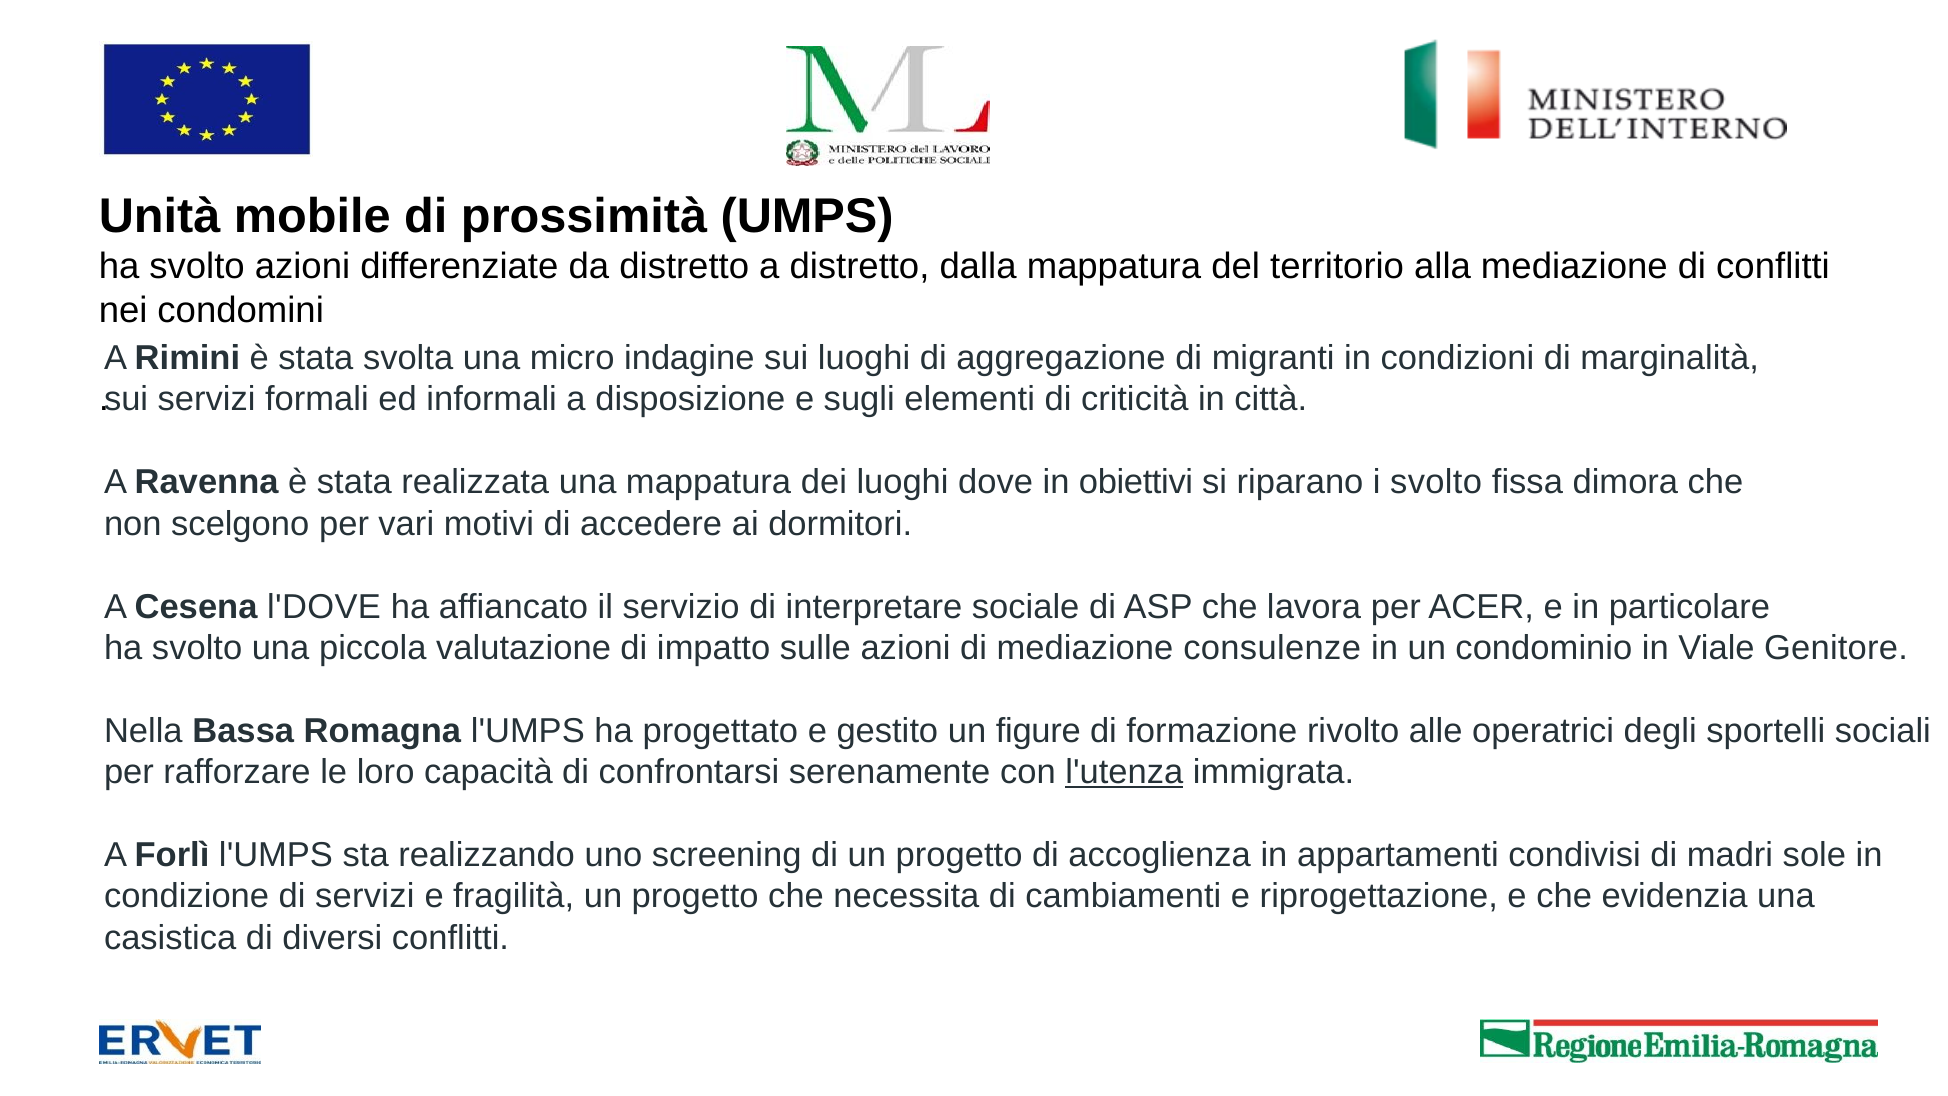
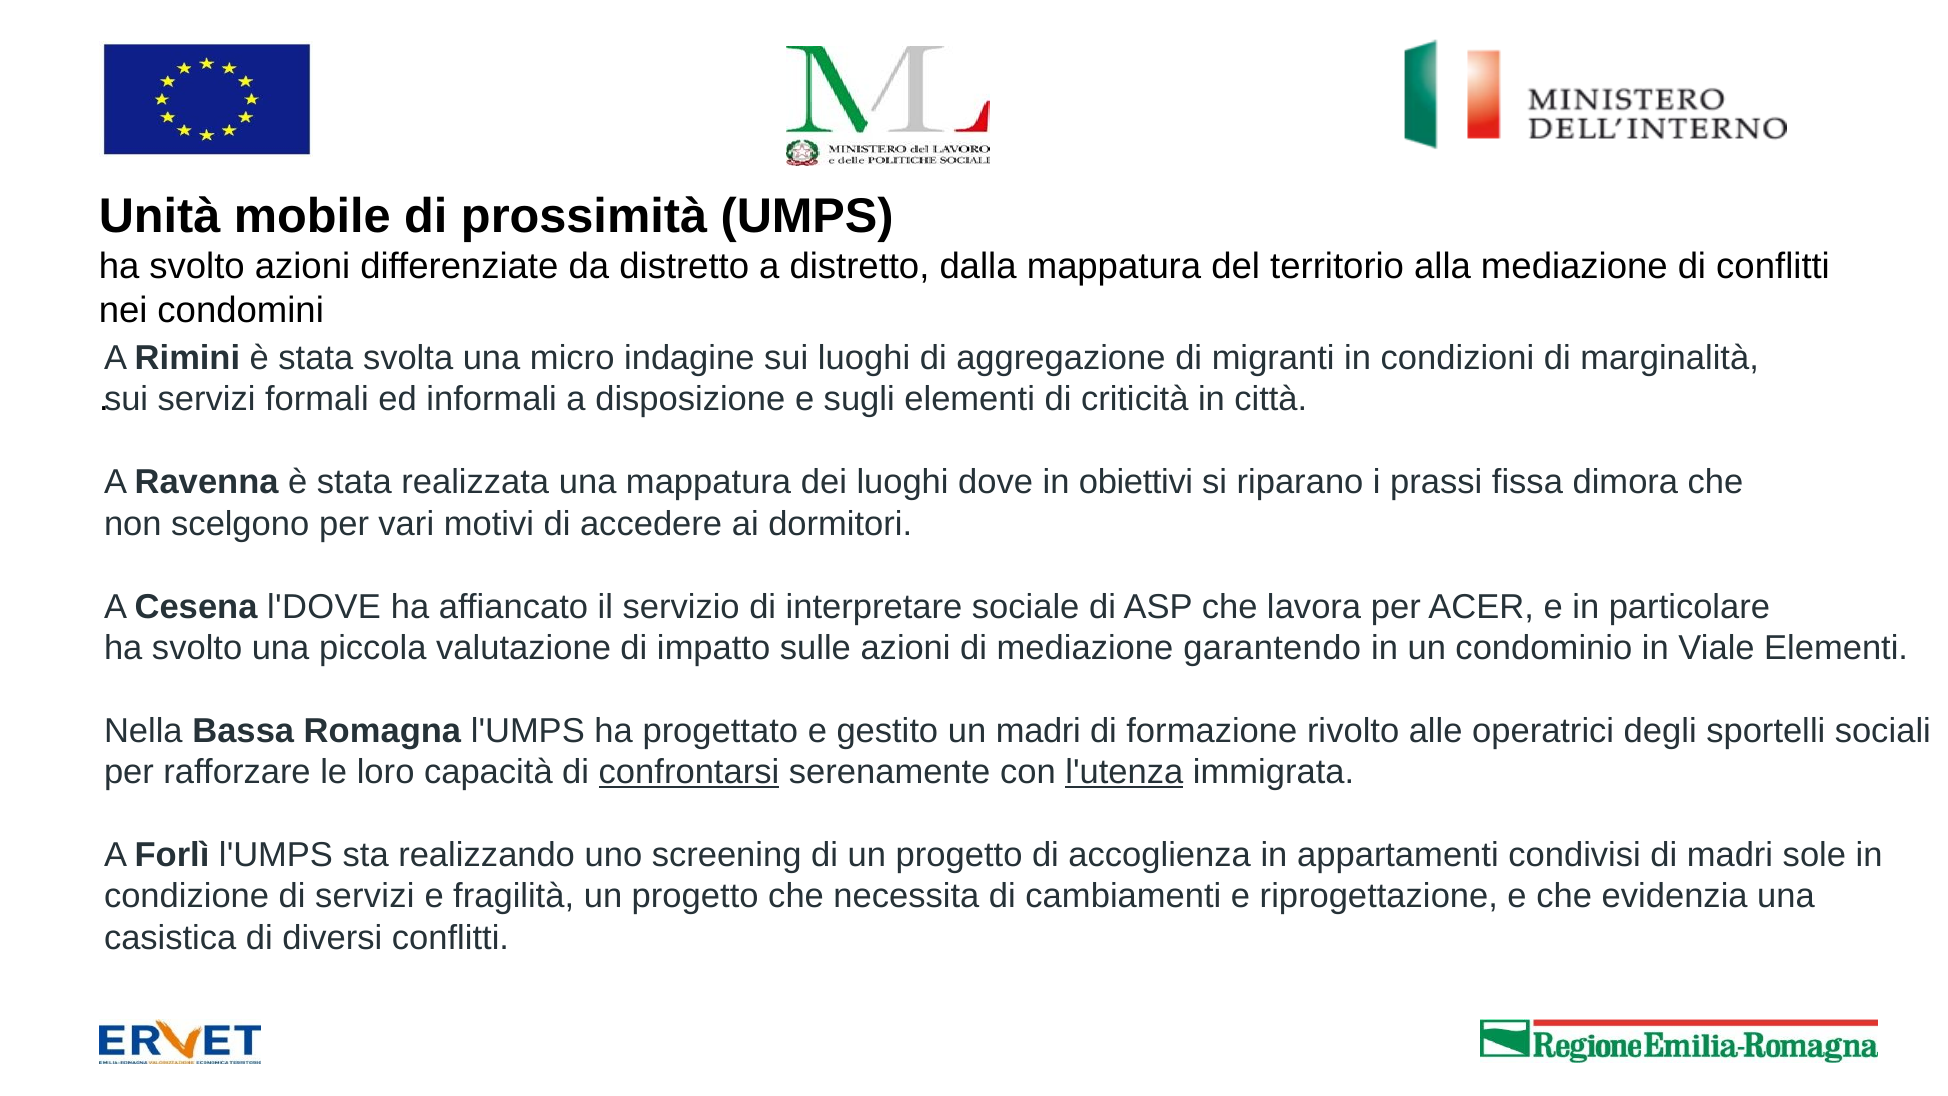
i svolto: svolto -> prassi (1436, 482)
consulenze: consulenze -> garantendo (1272, 648)
Viale Genitore: Genitore -> Elementi (1836, 648)
un figure: figure -> madri (1038, 731)
confrontarsi underline: none -> present (689, 772)
